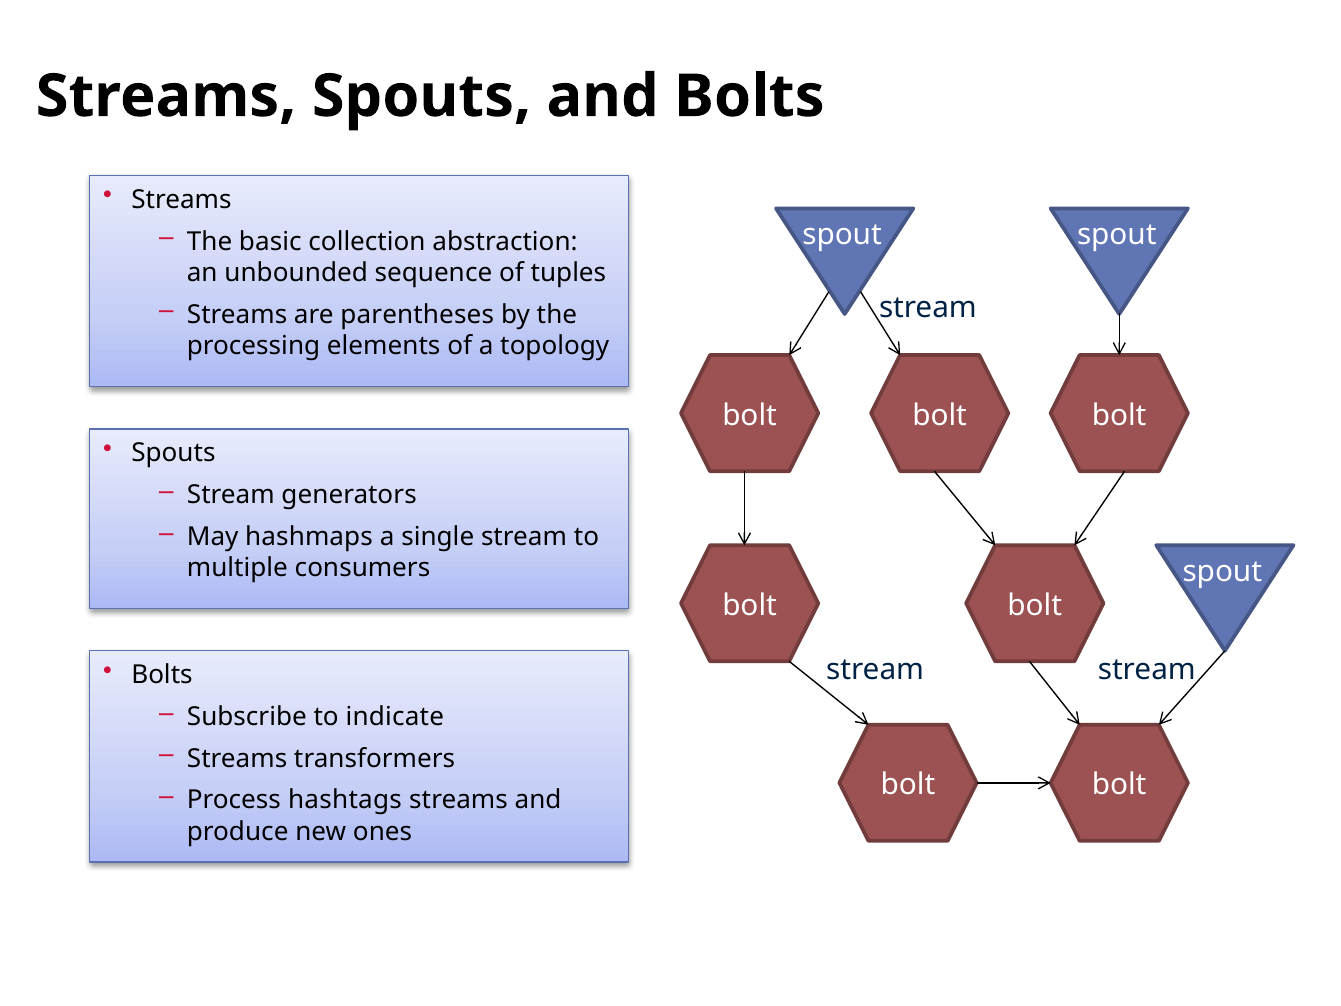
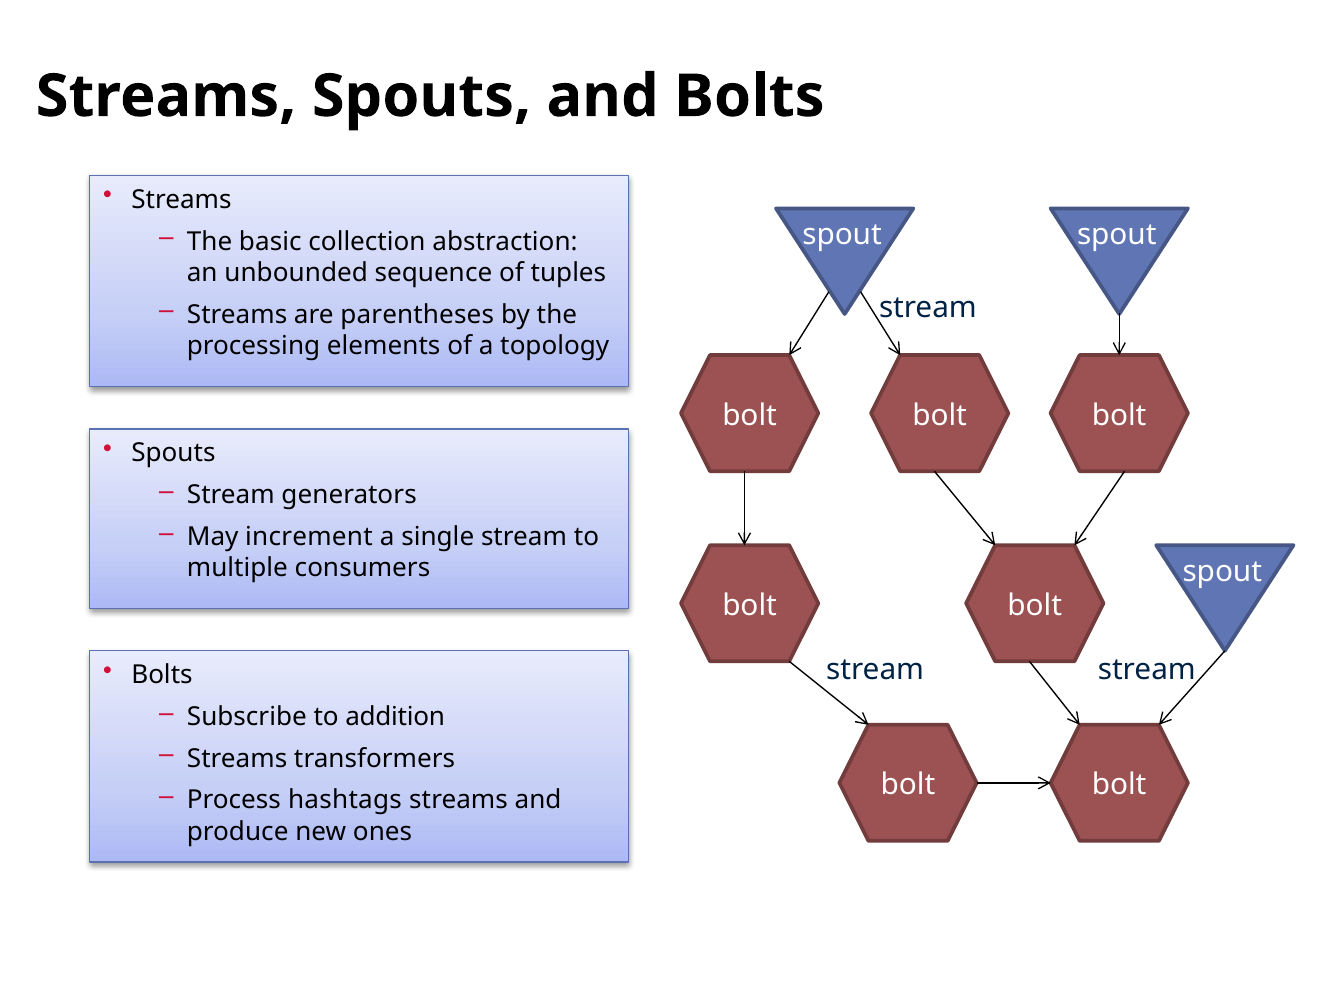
hashmaps: hashmaps -> increment (309, 537)
indicate: indicate -> addition (395, 717)
